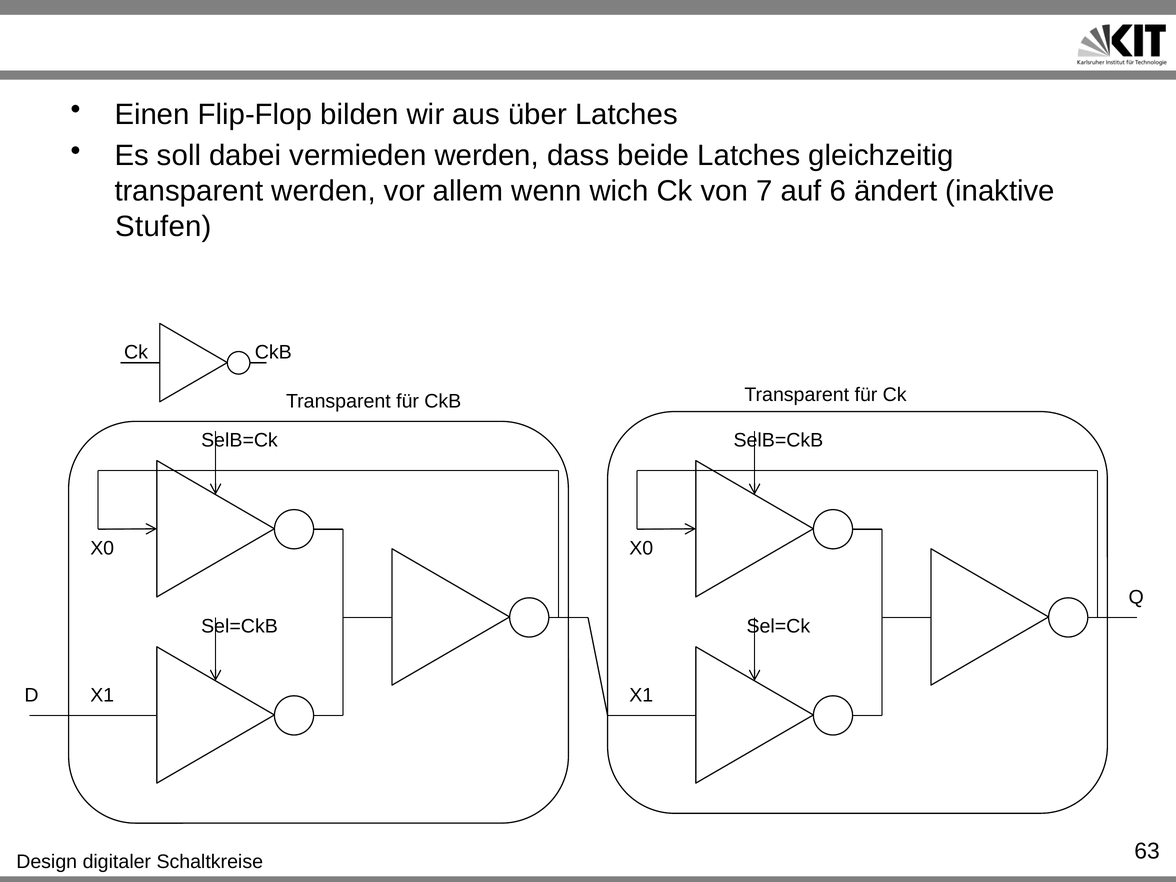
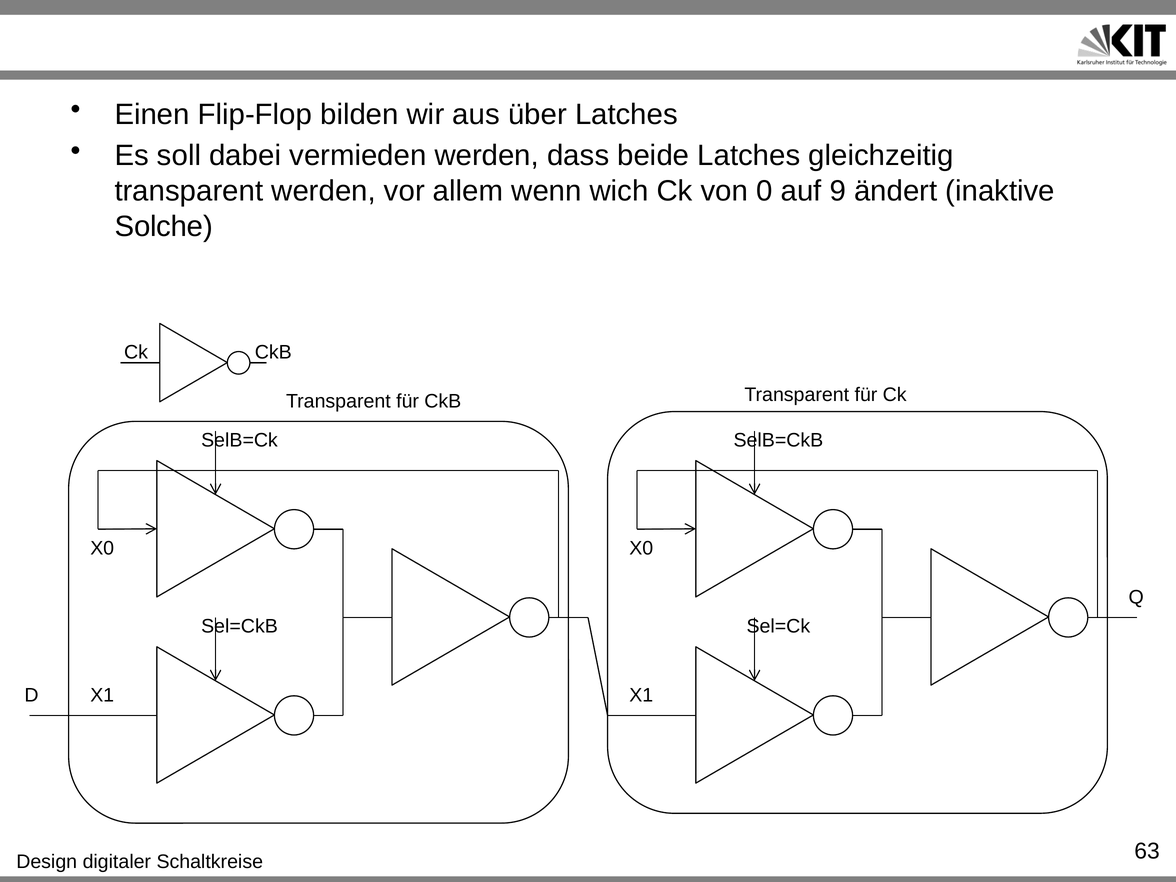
7: 7 -> 0 (764, 191)
6: 6 -> 9 (838, 191)
Stufen: Stufen -> Solche (164, 226)
